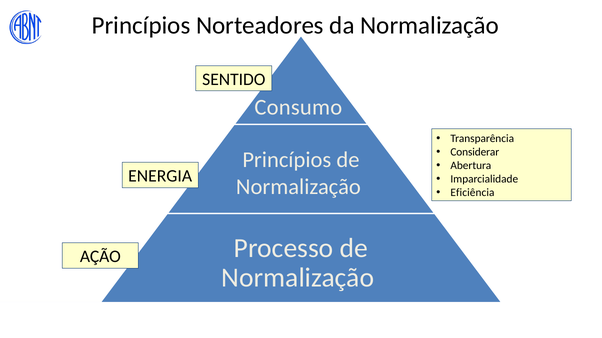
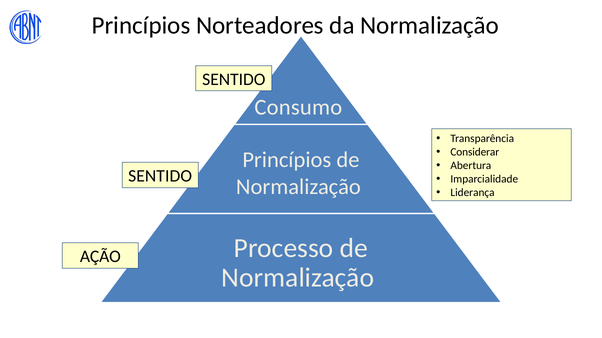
ENERGIA: ENERGIA -> SENTIDO (160, 177)
Eficiência: Eficiência -> Liderança (473, 193)
